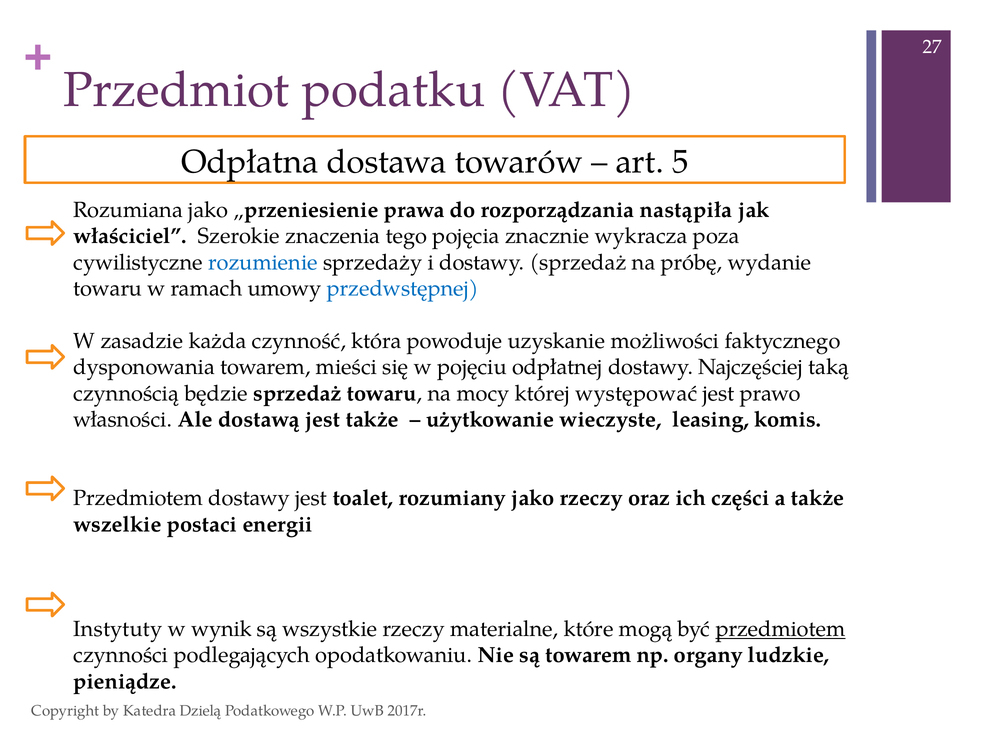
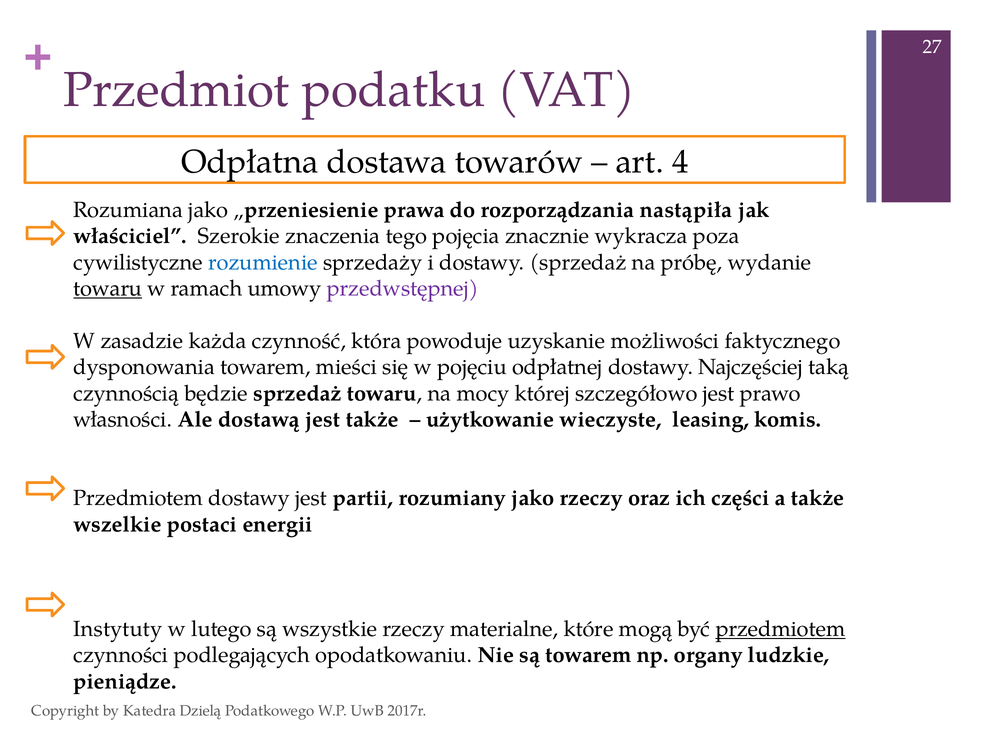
5: 5 -> 4 (680, 162)
towaru underline: none -> present (108, 288)
przedwstępnej colour: blue -> purple (403, 288)
występować: występować -> szczegółowo (636, 393)
toalet: toalet -> partii (363, 498)
wynik: wynik -> lutego (222, 629)
